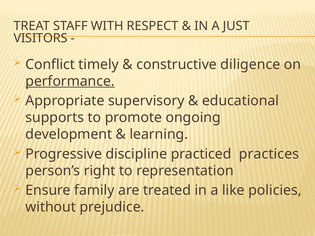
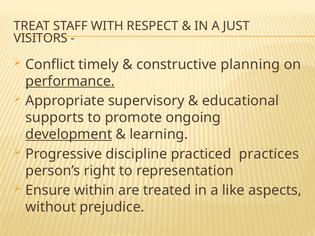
diligence: diligence -> planning (250, 64)
development underline: none -> present (69, 134)
family: family -> within (94, 191)
policies: policies -> aspects (275, 191)
